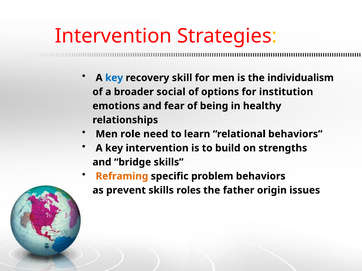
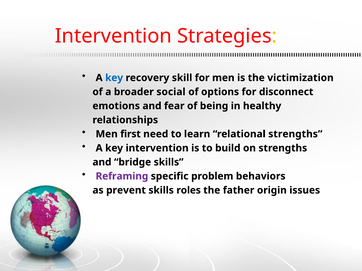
individualism: individualism -> victimization (300, 78)
institution: institution -> disconnect (286, 92)
role: role -> first (131, 134)
relational behaviors: behaviors -> strengths (295, 134)
Reframing colour: orange -> purple (122, 176)
